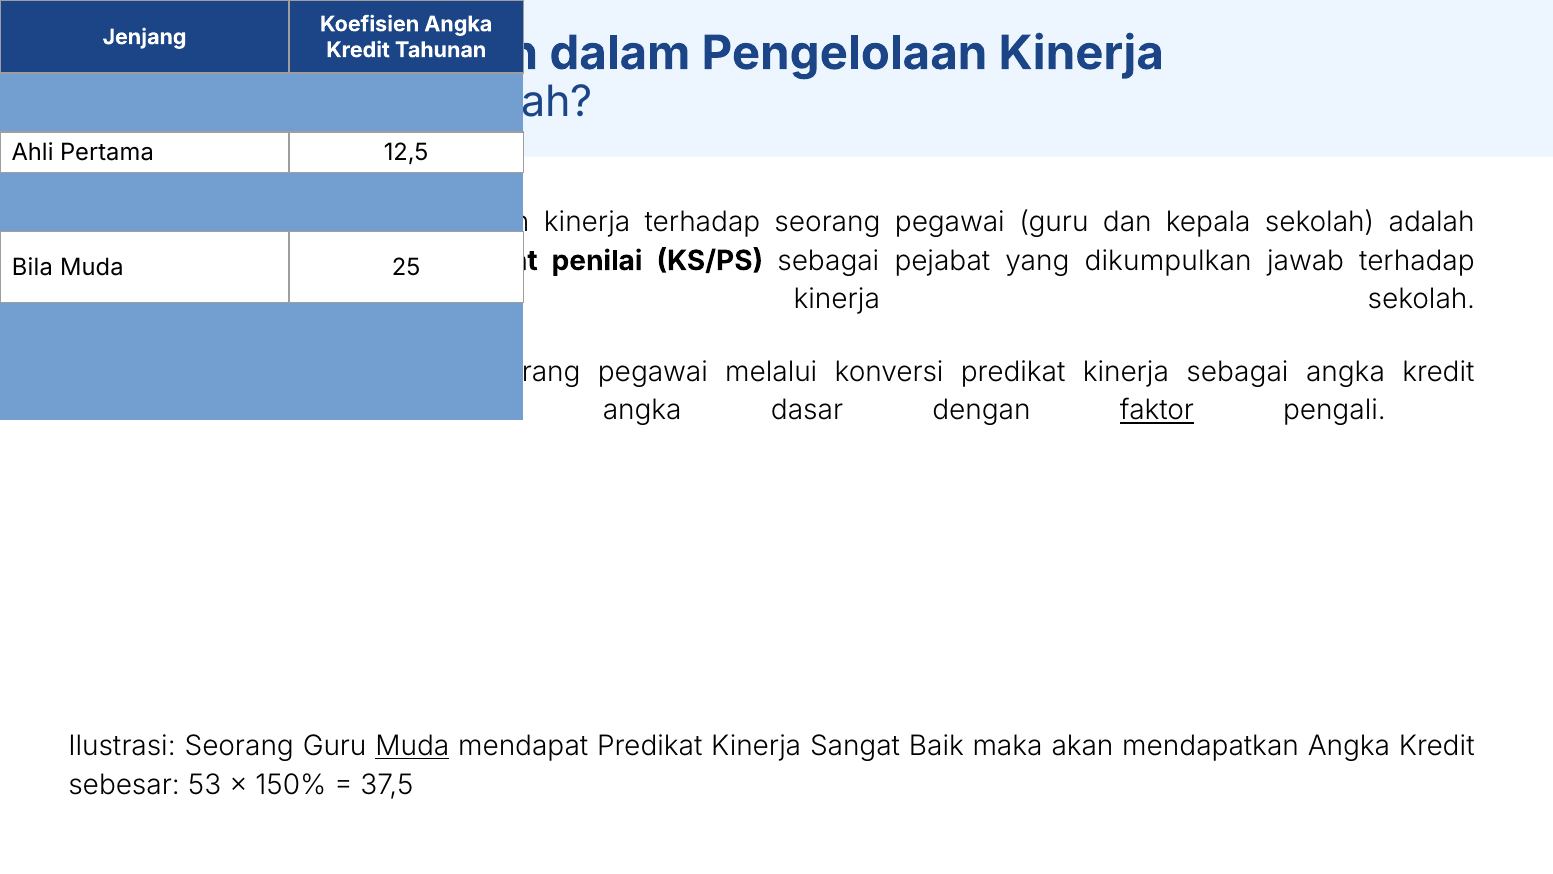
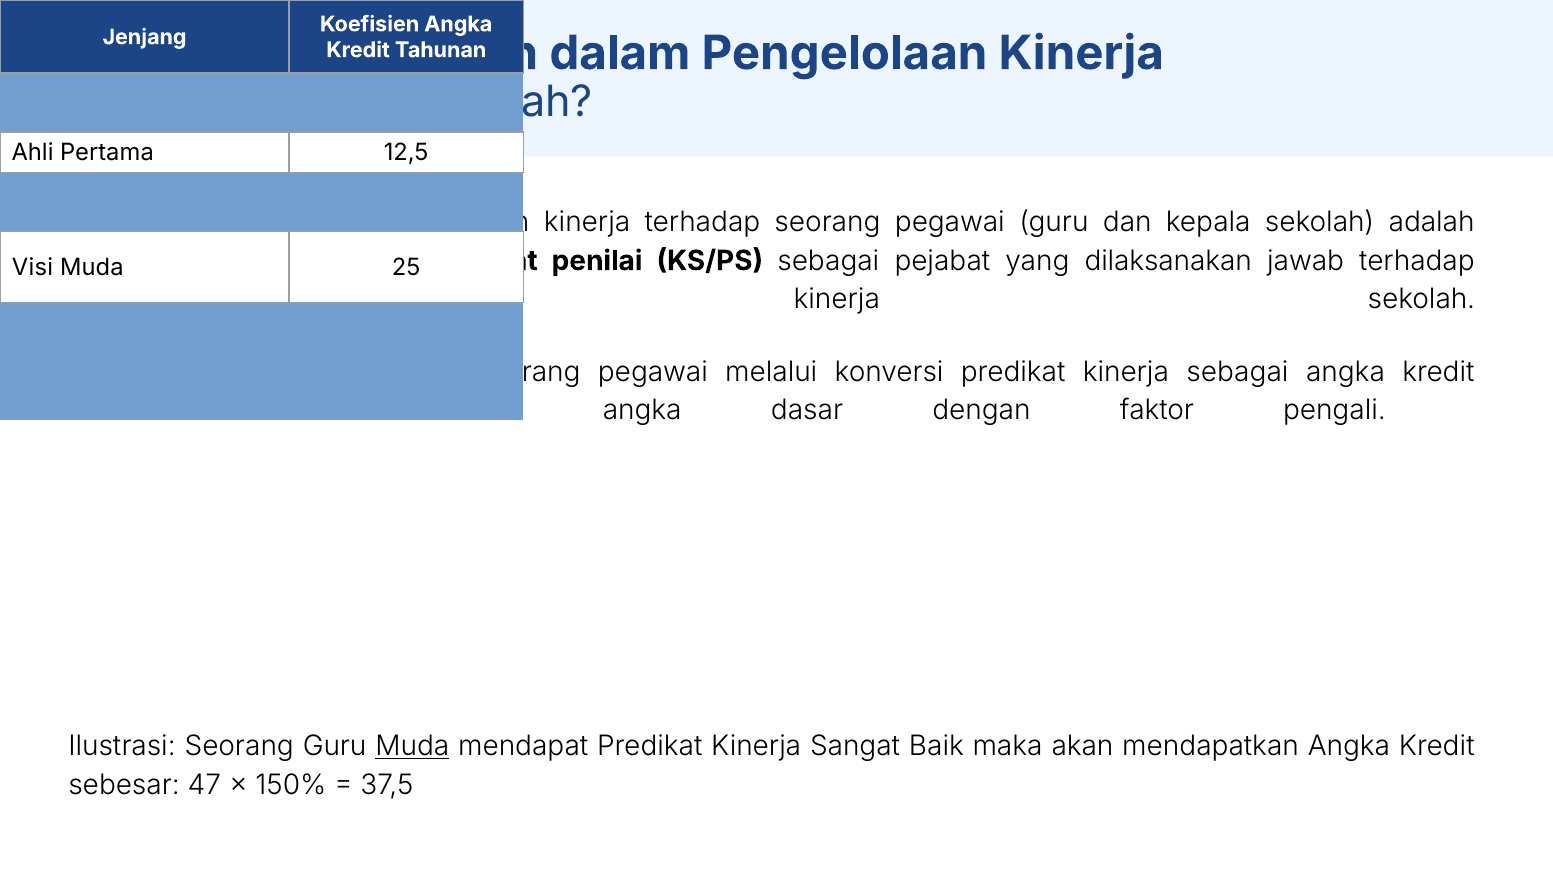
dikumpulkan: dikumpulkan -> dilaksanakan (1168, 261)
Bila: Bila -> Visi (32, 267)
faktor underline: present -> none (1157, 410)
53: 53 -> 47 (204, 785)
